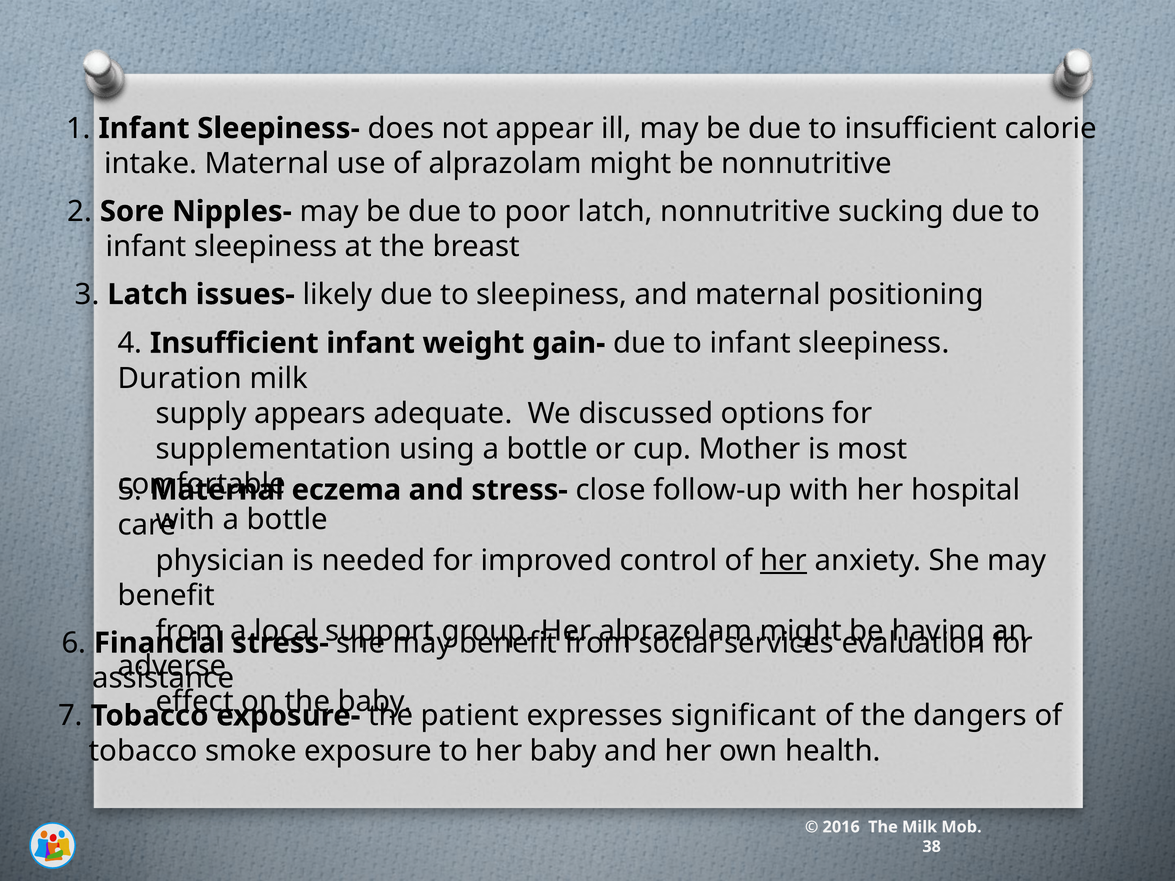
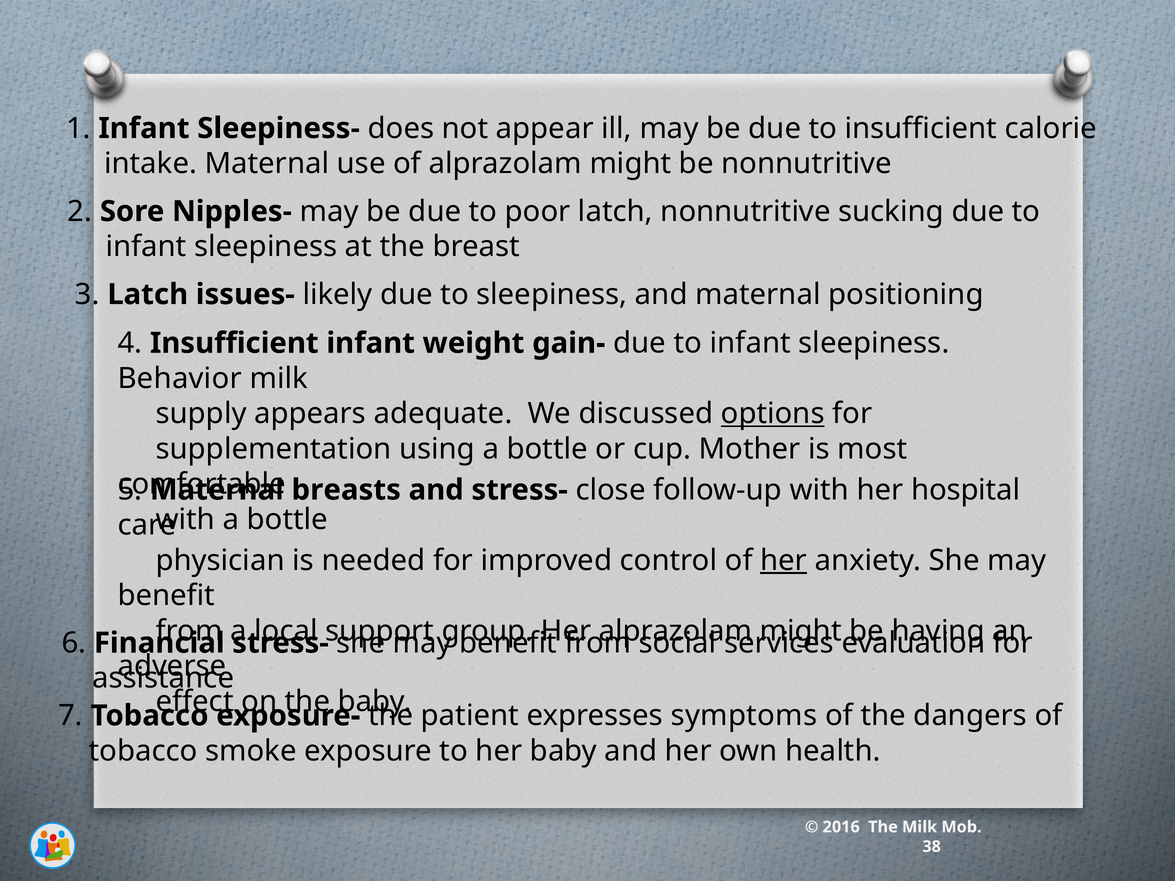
Duration: Duration -> Behavior (180, 378)
options underline: none -> present (773, 414)
eczema: eczema -> breasts (346, 490)
significant: significant -> symptoms (744, 716)
